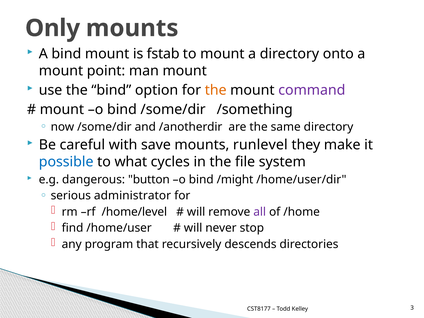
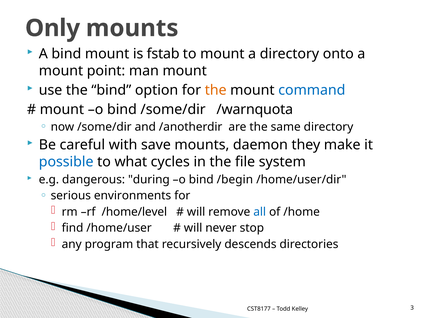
command colour: purple -> blue (312, 90)
/something: /something -> /warnquota (255, 110)
runlevel: runlevel -> daemon (260, 145)
button: button -> during (149, 180)
/might: /might -> /begin (235, 180)
administrator: administrator -> environments (133, 196)
all colour: purple -> blue (260, 212)
